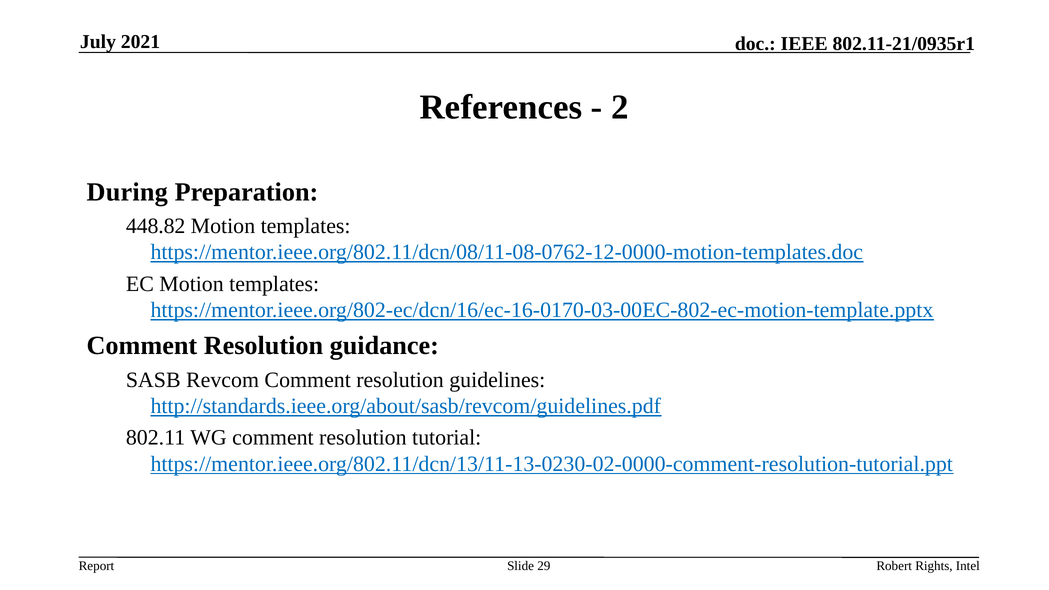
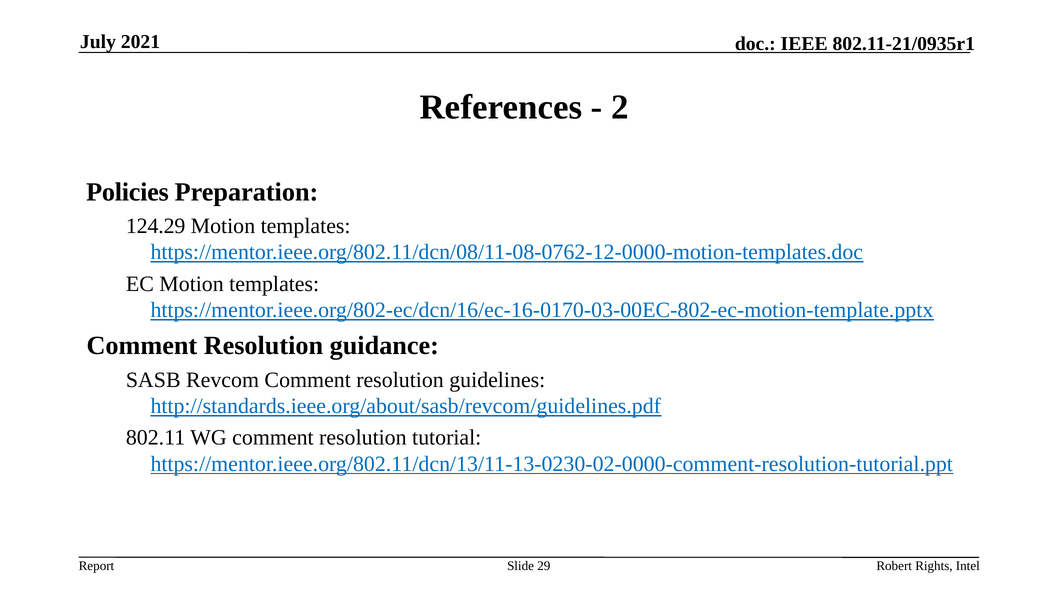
During: During -> Policies (127, 192)
448.82: 448.82 -> 124.29 (156, 226)
